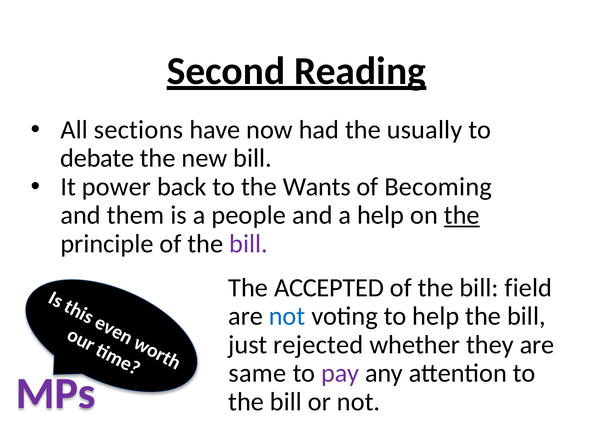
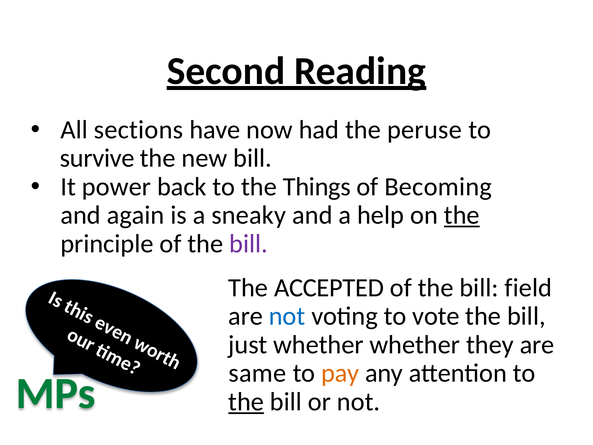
usually: usually -> peruse (425, 130)
debate: debate -> survive (97, 158)
Wants: Wants -> Things (317, 187)
them: them -> again (136, 215)
people: people -> sneaky (249, 215)
to help: help -> vote (436, 316)
just rejected: rejected -> whether (318, 345)
pay colour: purple -> orange (340, 373)
MPs colour: purple -> green (56, 393)
the underline: none -> present (246, 402)
